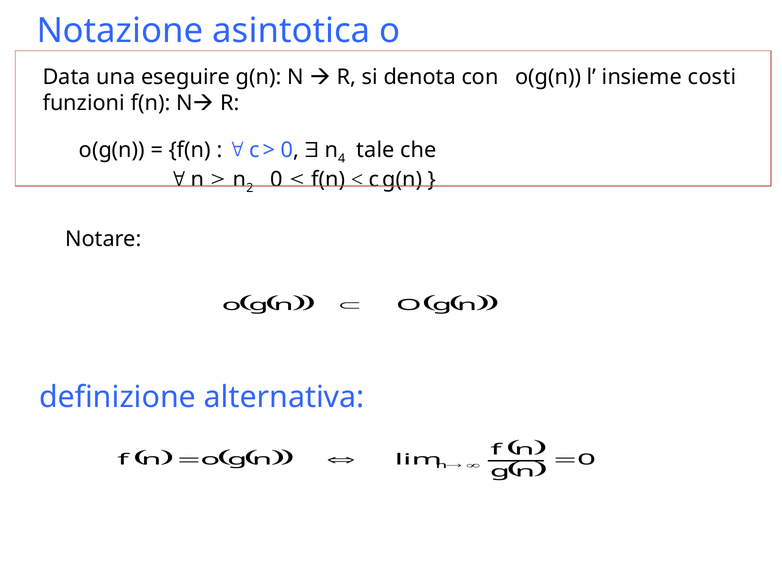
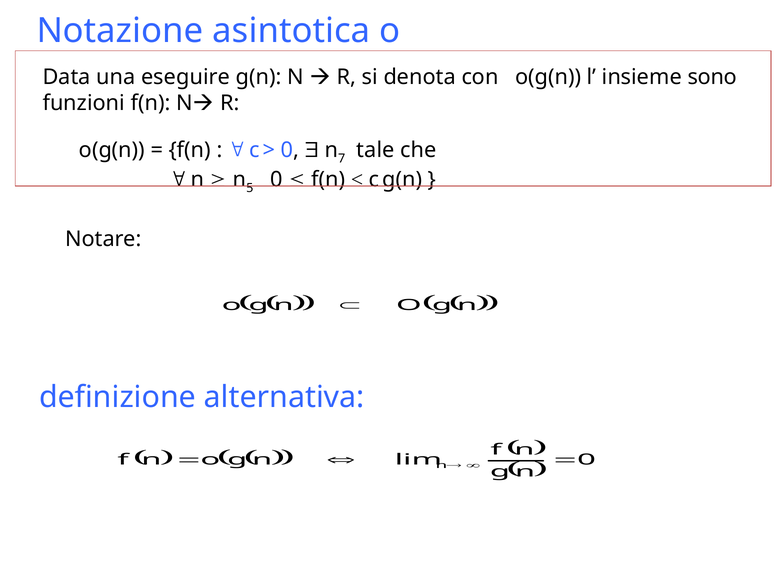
costi: costi -> sono (712, 77)
4: 4 -> 7 (342, 159)
2: 2 -> 5 (250, 188)
